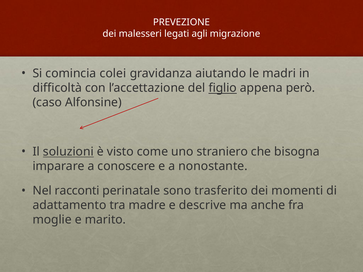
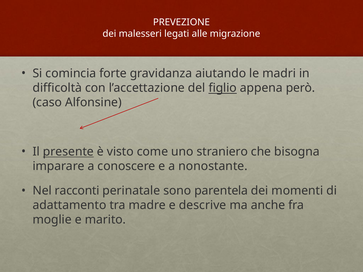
agli: agli -> alle (200, 34)
colei: colei -> forte (113, 73)
soluzioni: soluzioni -> presente (68, 152)
trasferito: trasferito -> parentela (221, 191)
